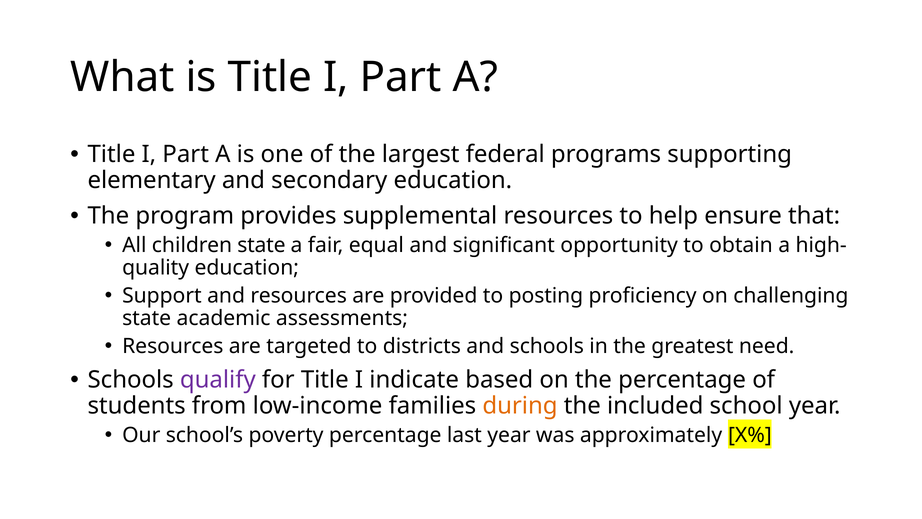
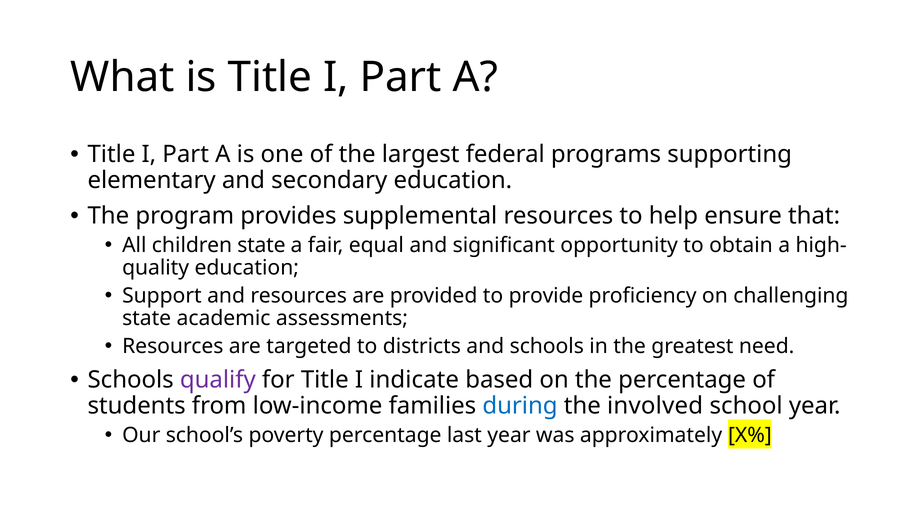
posting: posting -> provide (546, 295)
during colour: orange -> blue (520, 406)
included: included -> involved (655, 406)
